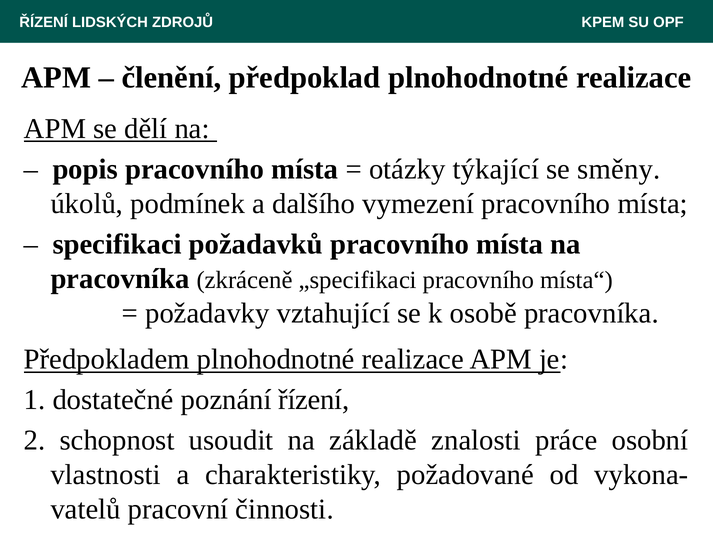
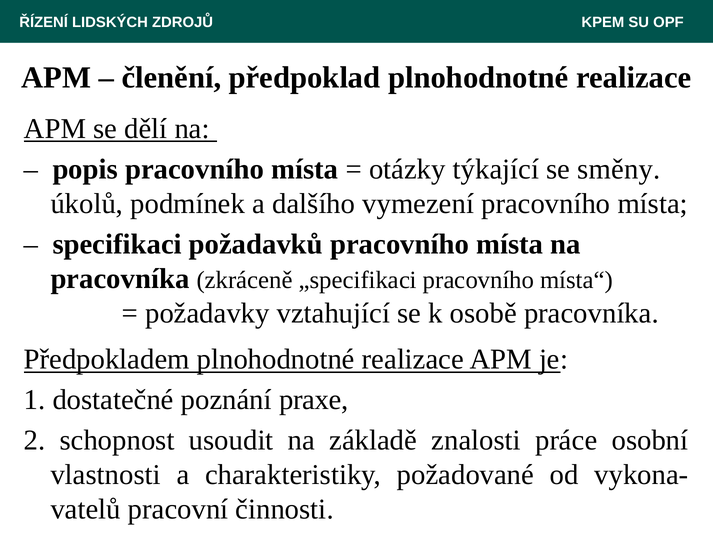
poznání řízení: řízení -> praxe (314, 400)
